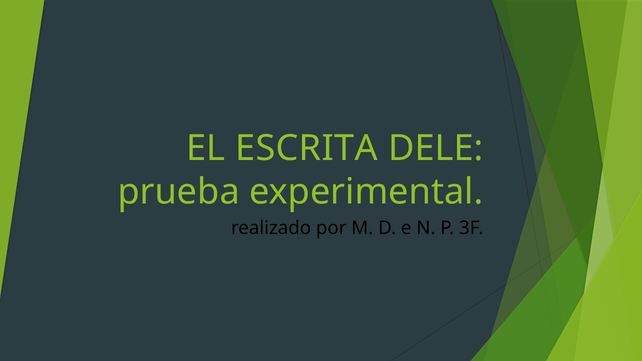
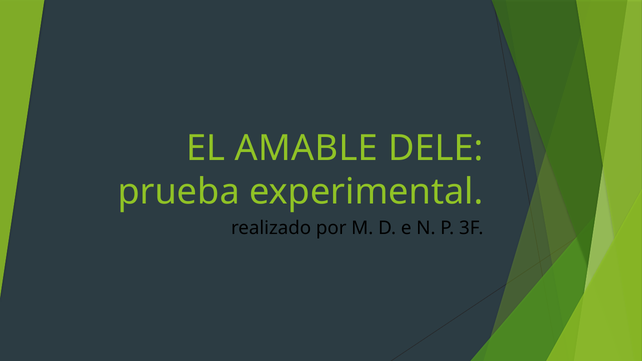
ESCRITA: ESCRITA -> AMABLE (306, 148)
